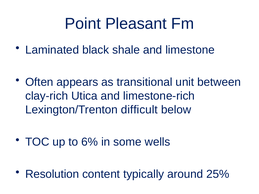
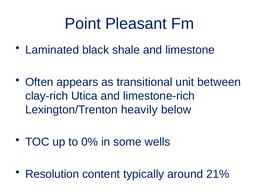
difficult: difficult -> heavily (139, 110)
6%: 6% -> 0% (90, 142)
25%: 25% -> 21% (218, 174)
